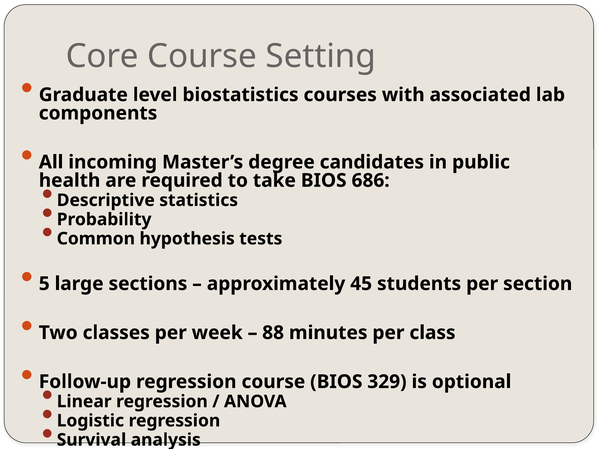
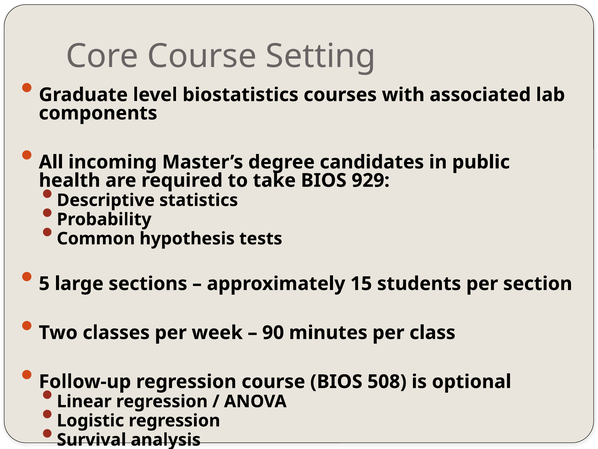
686: 686 -> 929 (371, 180)
45: 45 -> 15 (361, 283)
88: 88 -> 90 (273, 332)
329: 329 -> 508 (387, 381)
